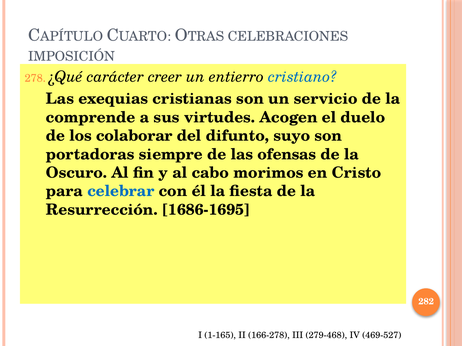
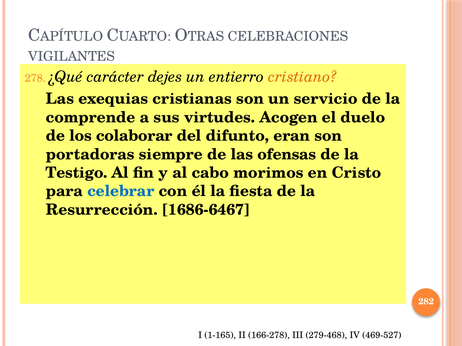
IMPOSICIÓN: IMPOSICIÓN -> VIGILANTES (72, 57)
creer: creer -> dejes (165, 77)
cristiano colour: blue -> orange (303, 77)
suyo: suyo -> eran (292, 136)
Oscuro: Oscuro -> Testigo (77, 173)
1686-1695: 1686-1695 -> 1686-6467 (206, 210)
